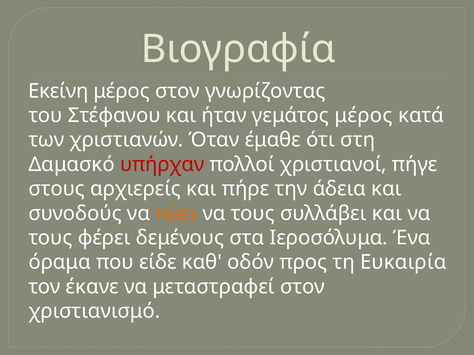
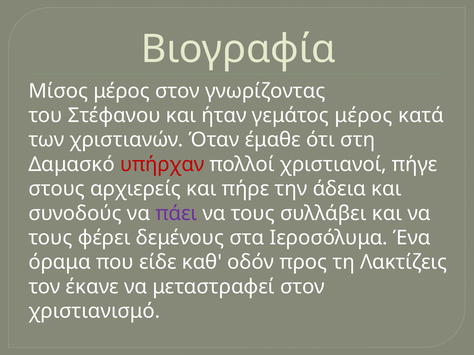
Εκείνη: Εκείνη -> Μίσος (58, 91)
πάει colour: orange -> purple (176, 214)
Ευκαιρία: Ευκαιρία -> Λακτίζεις (404, 263)
